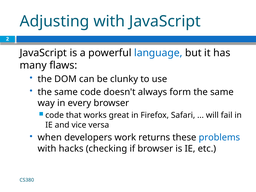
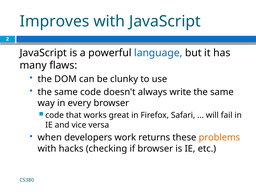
Adjusting: Adjusting -> Improves (55, 21)
form: form -> write (180, 92)
problems colour: blue -> orange (219, 138)
